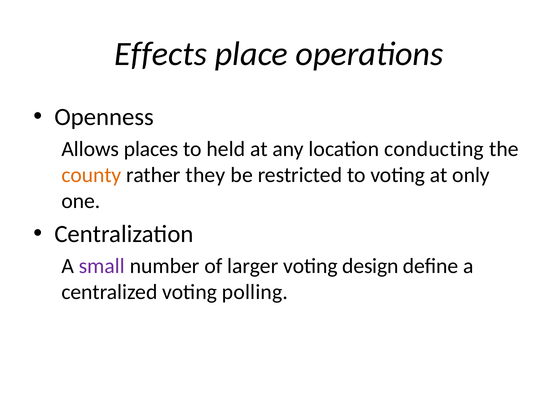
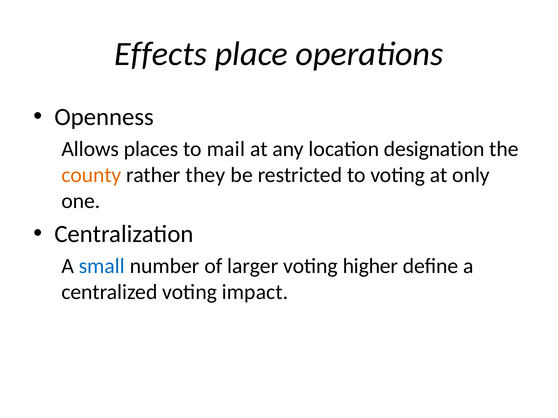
held: held -> mail (226, 149)
conducting: conducting -> designation (434, 149)
small colour: purple -> blue (102, 266)
design: design -> higher (370, 266)
polling: polling -> impact (255, 292)
